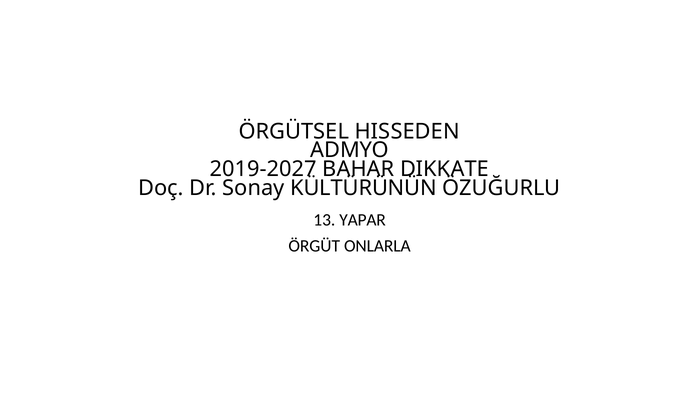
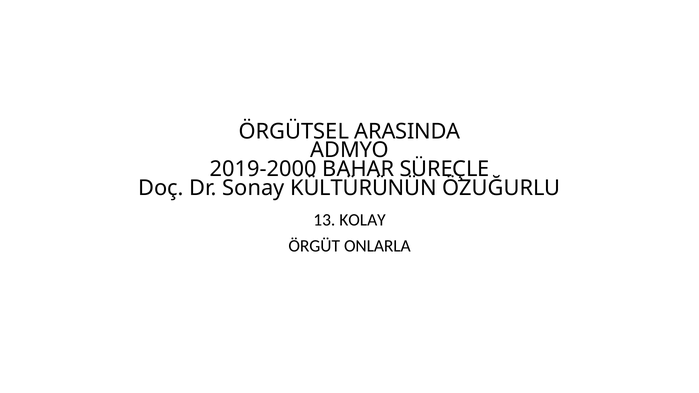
HISSEDEN: HISSEDEN -> ARASINDA (407, 131)
2019-2027: 2019-2027 -> 2019-2000 (263, 169)
DIKKATE: DIKKATE -> SÜREÇLE (445, 169)
YAPAR: YAPAR -> KOLAY (363, 220)
